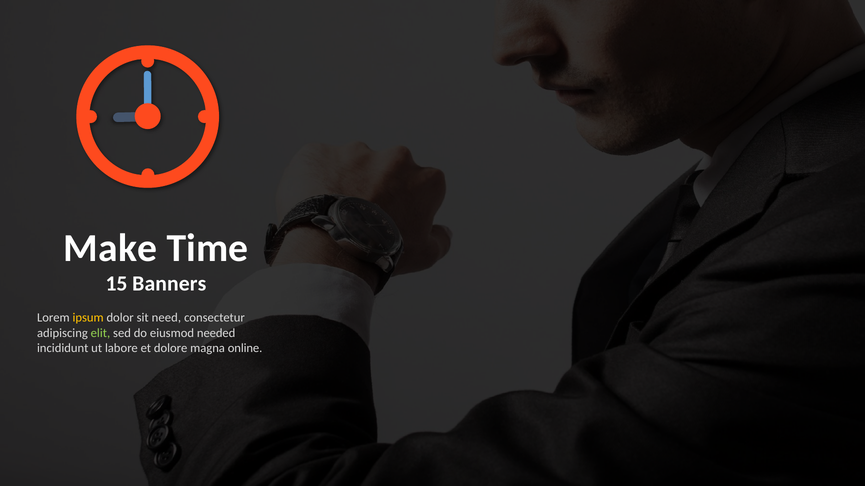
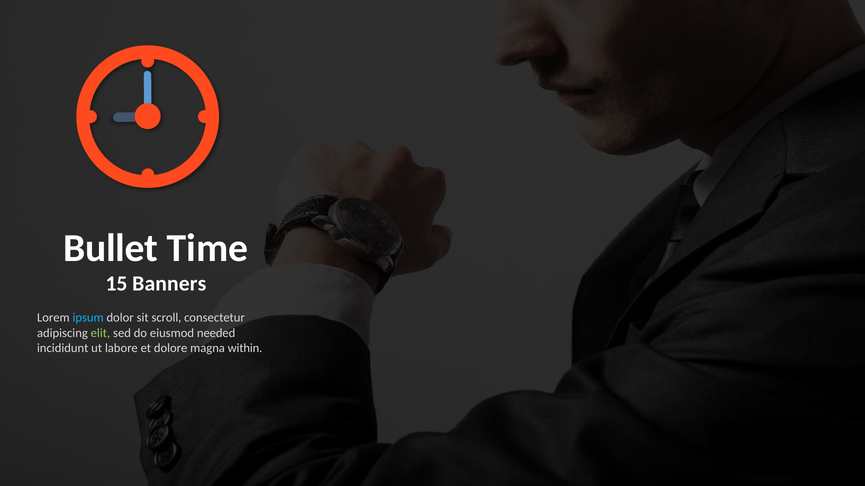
Make: Make -> Bullet (111, 248)
ipsum colour: yellow -> light blue (88, 318)
need: need -> scroll (166, 318)
online: online -> within (245, 348)
